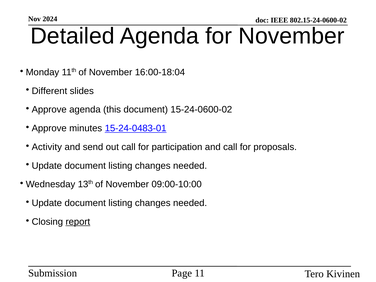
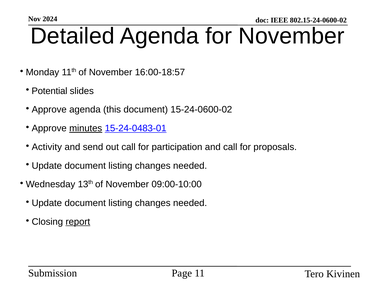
16:00-18:04: 16:00-18:04 -> 16:00-18:57 (160, 72)
Different: Different -> Potential (49, 91)
minutes underline: none -> present (86, 128)
